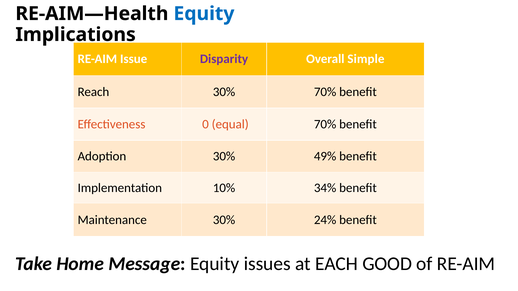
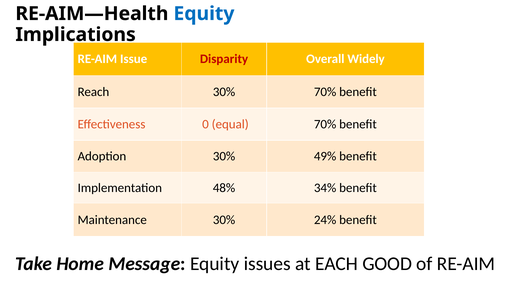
Disparity colour: purple -> red (224, 59)
Simple: Simple -> Widely (366, 59)
10%: 10% -> 48% (224, 188)
